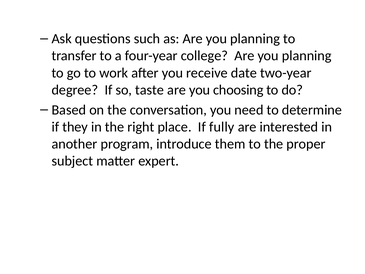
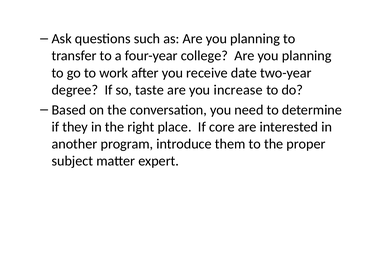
choosing: choosing -> increase (238, 90)
fully: fully -> core (222, 127)
